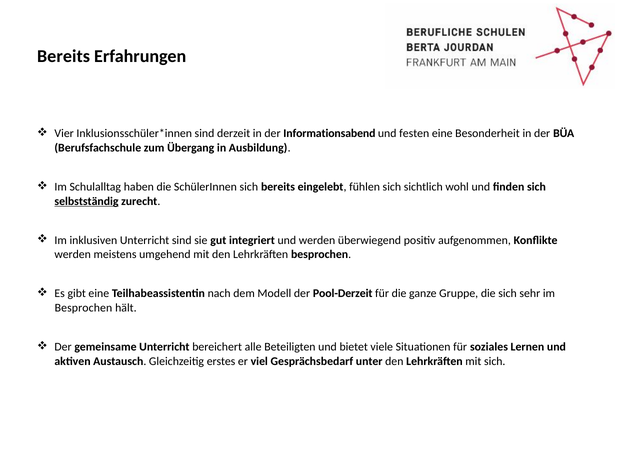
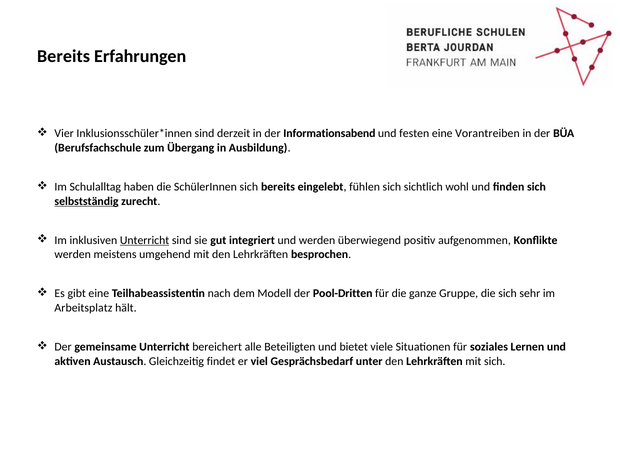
Besonderheit: Besonderheit -> Vorantreiben (487, 134)
Unterricht underline: none -> present (145, 240)
Pool-Derzeit: Pool-Derzeit -> Pool-Dritten (343, 294)
Besprochen: Besprochen -> Arbeitsplatz (83, 308)
erstes: erstes -> findet (221, 361)
